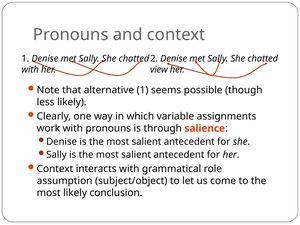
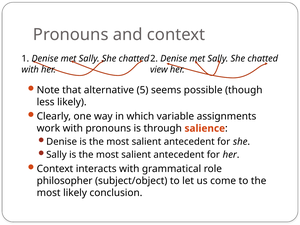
alternative 1: 1 -> 5 (143, 90)
assumption: assumption -> philosopher (65, 181)
